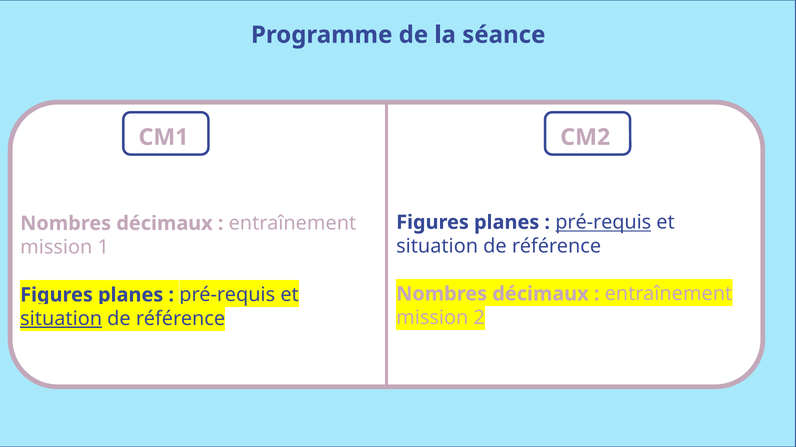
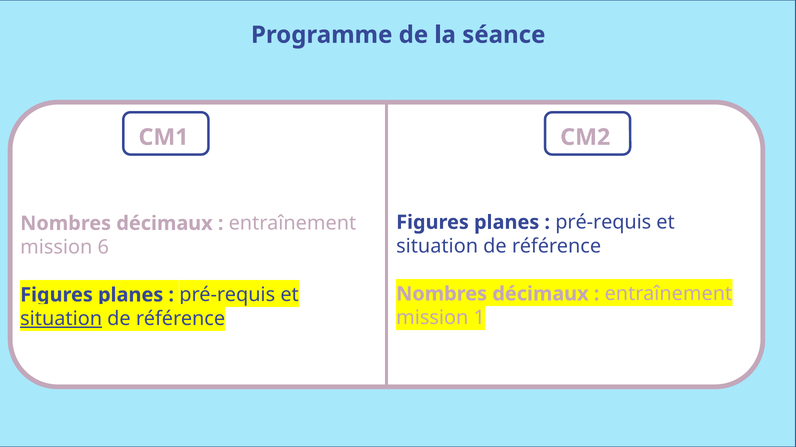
pré-requis underline: present -> none (603, 223)
1: 1 -> 6 (103, 248)
2: 2 -> 1 (479, 318)
